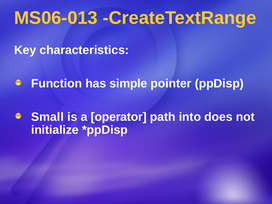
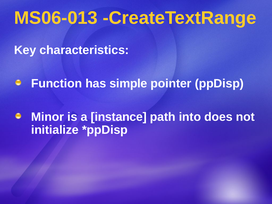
Small: Small -> Minor (47, 117)
operator: operator -> instance (119, 117)
